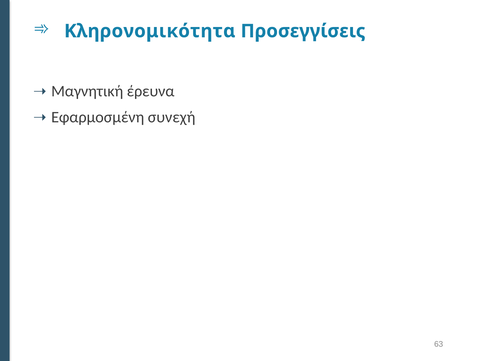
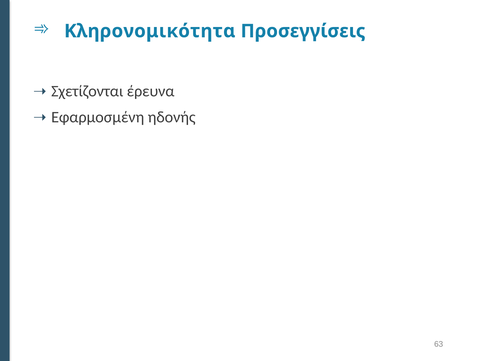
Μαγνητική: Μαγνητική -> Σχετίζονται (87, 91)
συνεχή: συνεχή -> ηδονής (172, 117)
